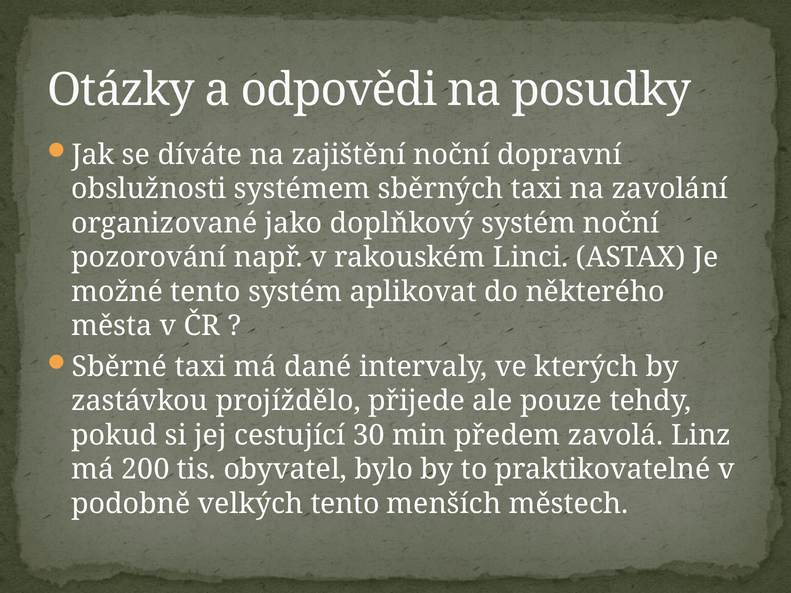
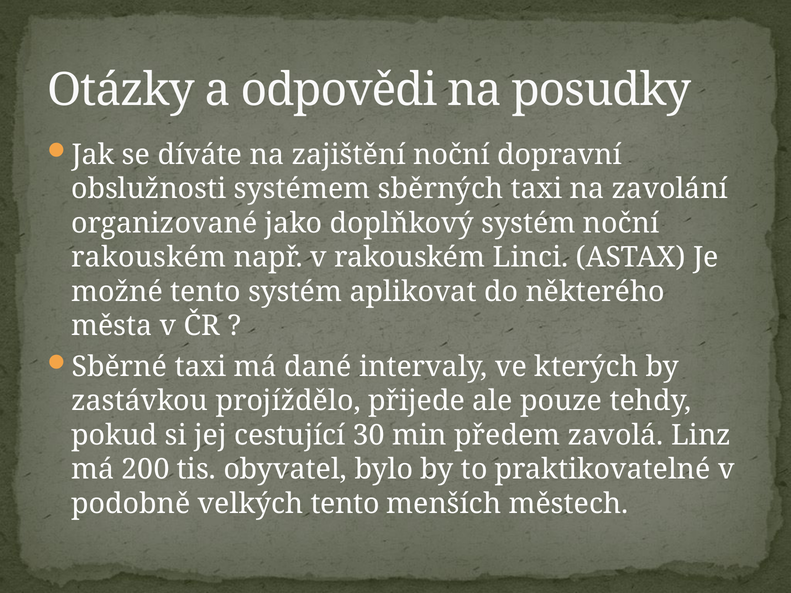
pozorování: pozorování -> rakouském (149, 258)
